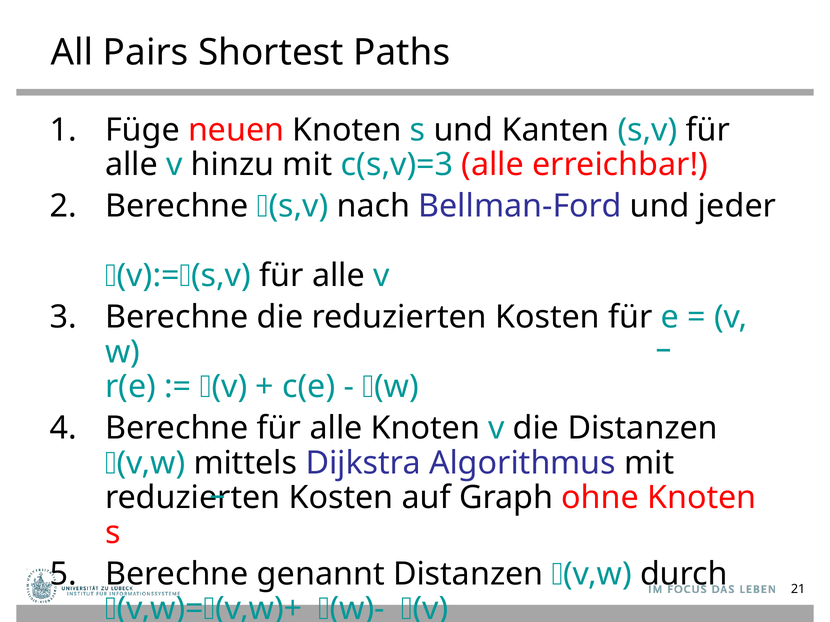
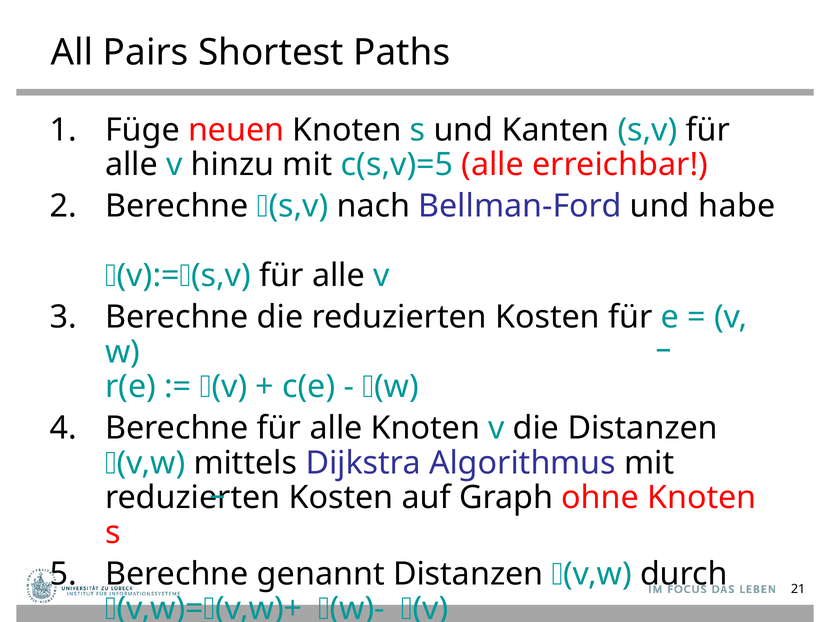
c(s,v)=3: c(s,v)=3 -> c(s,v)=5 (397, 165)
jeder: jeder -> habe (737, 206)
